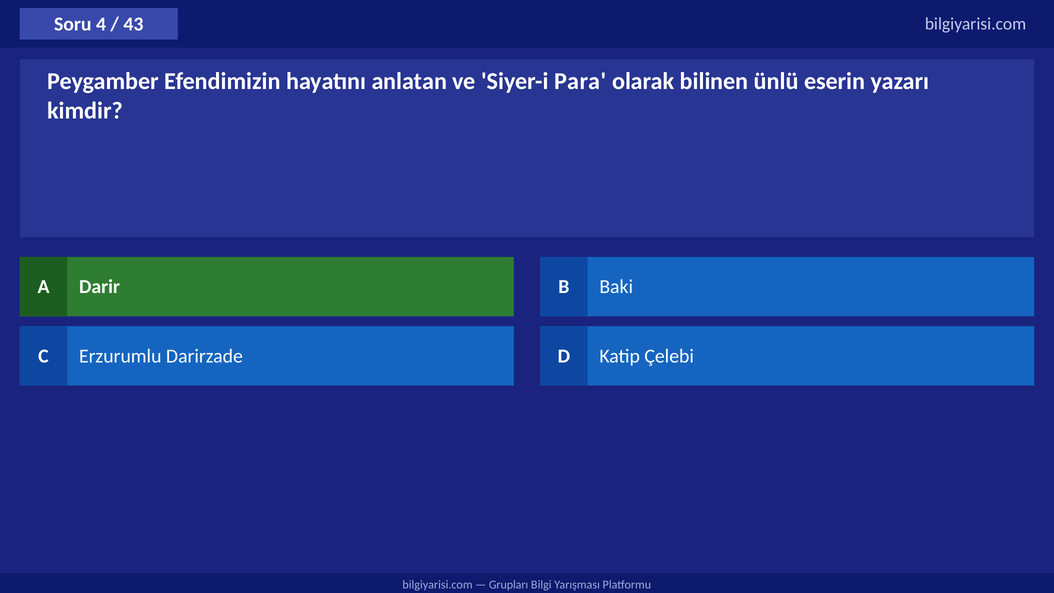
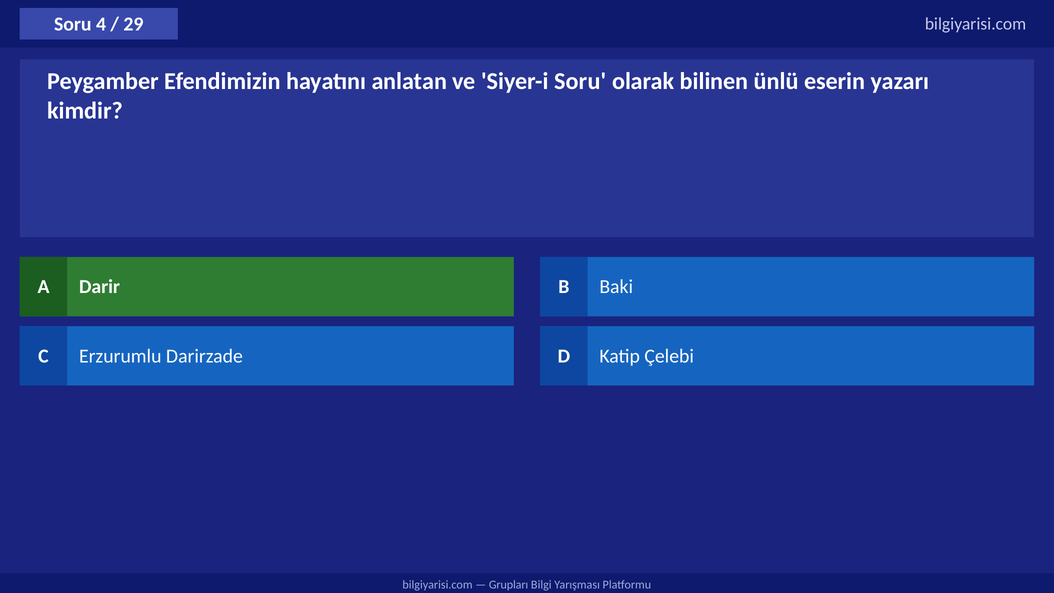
43: 43 -> 29 (133, 24)
Siyer-i Para: Para -> Soru (580, 81)
